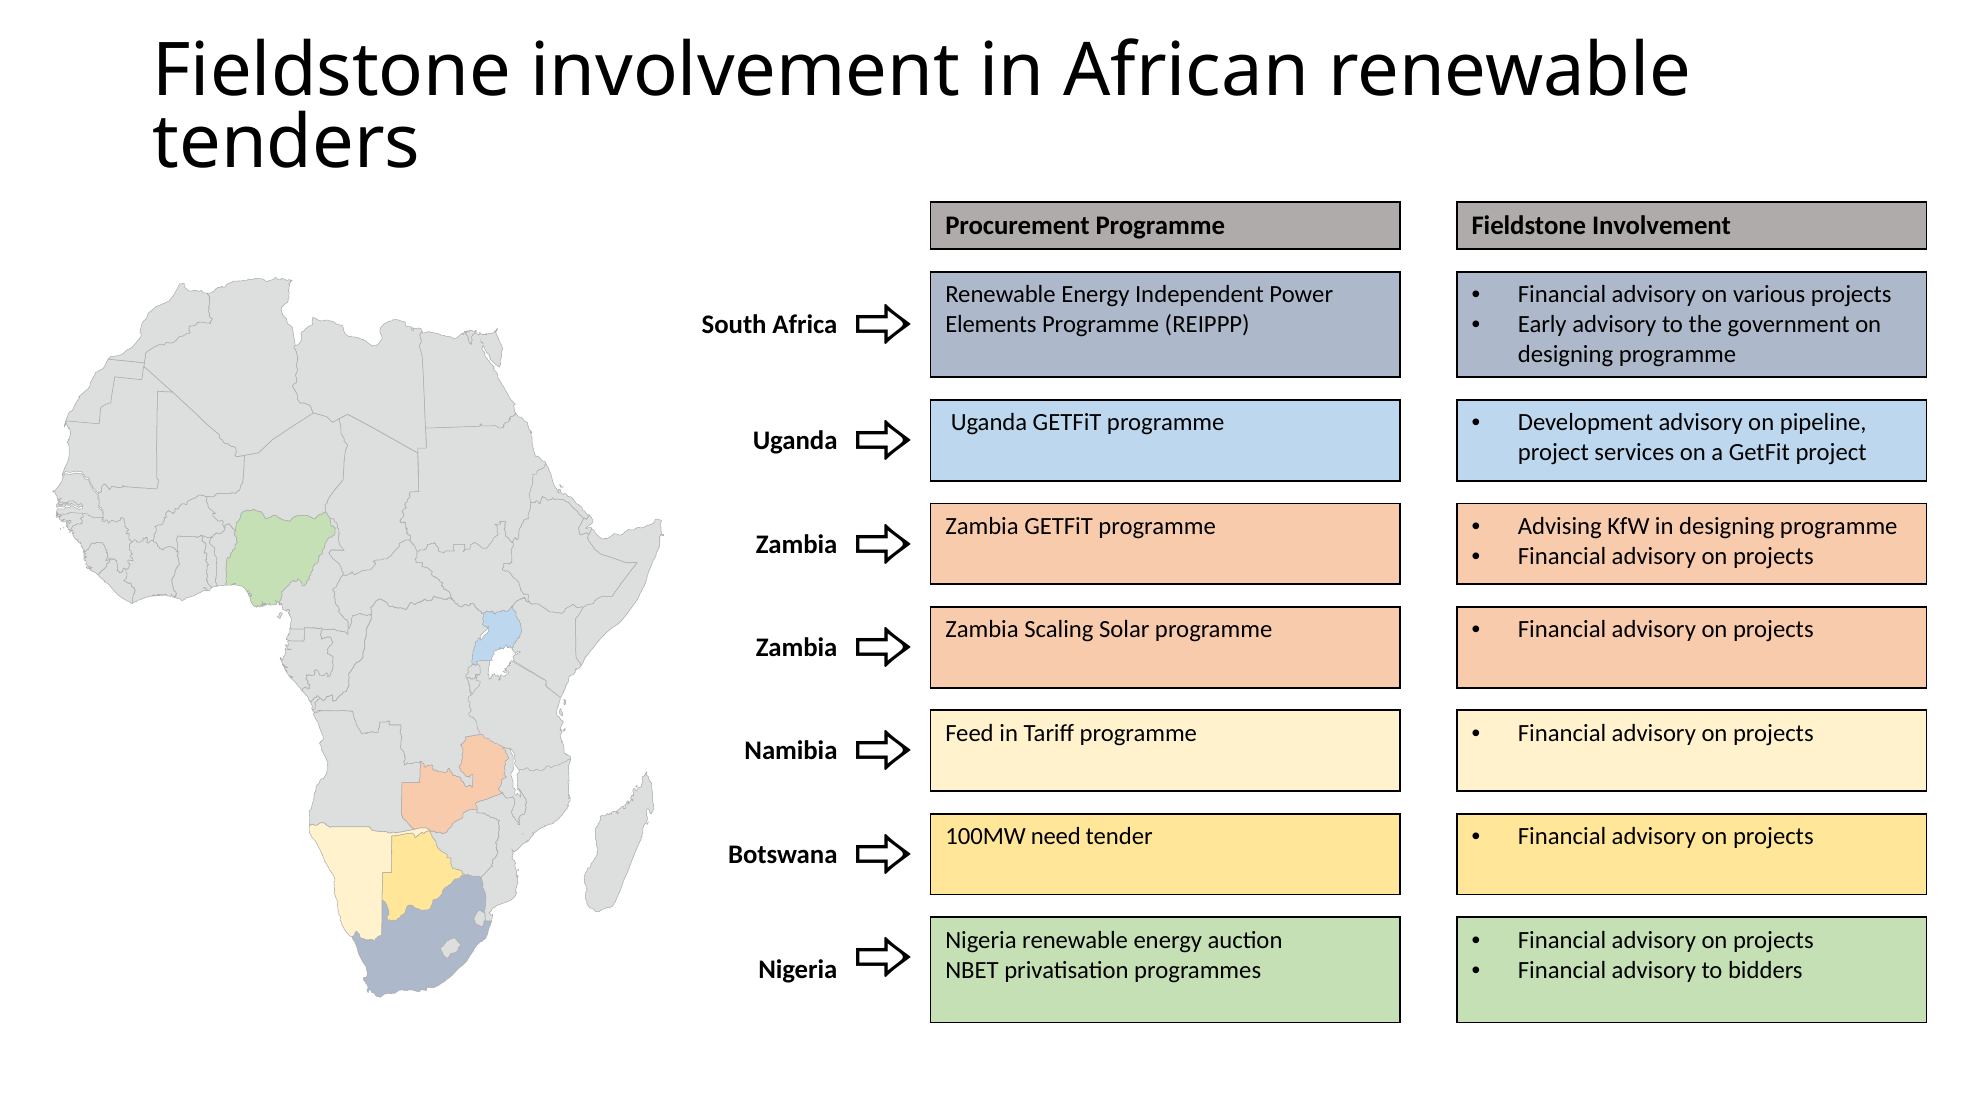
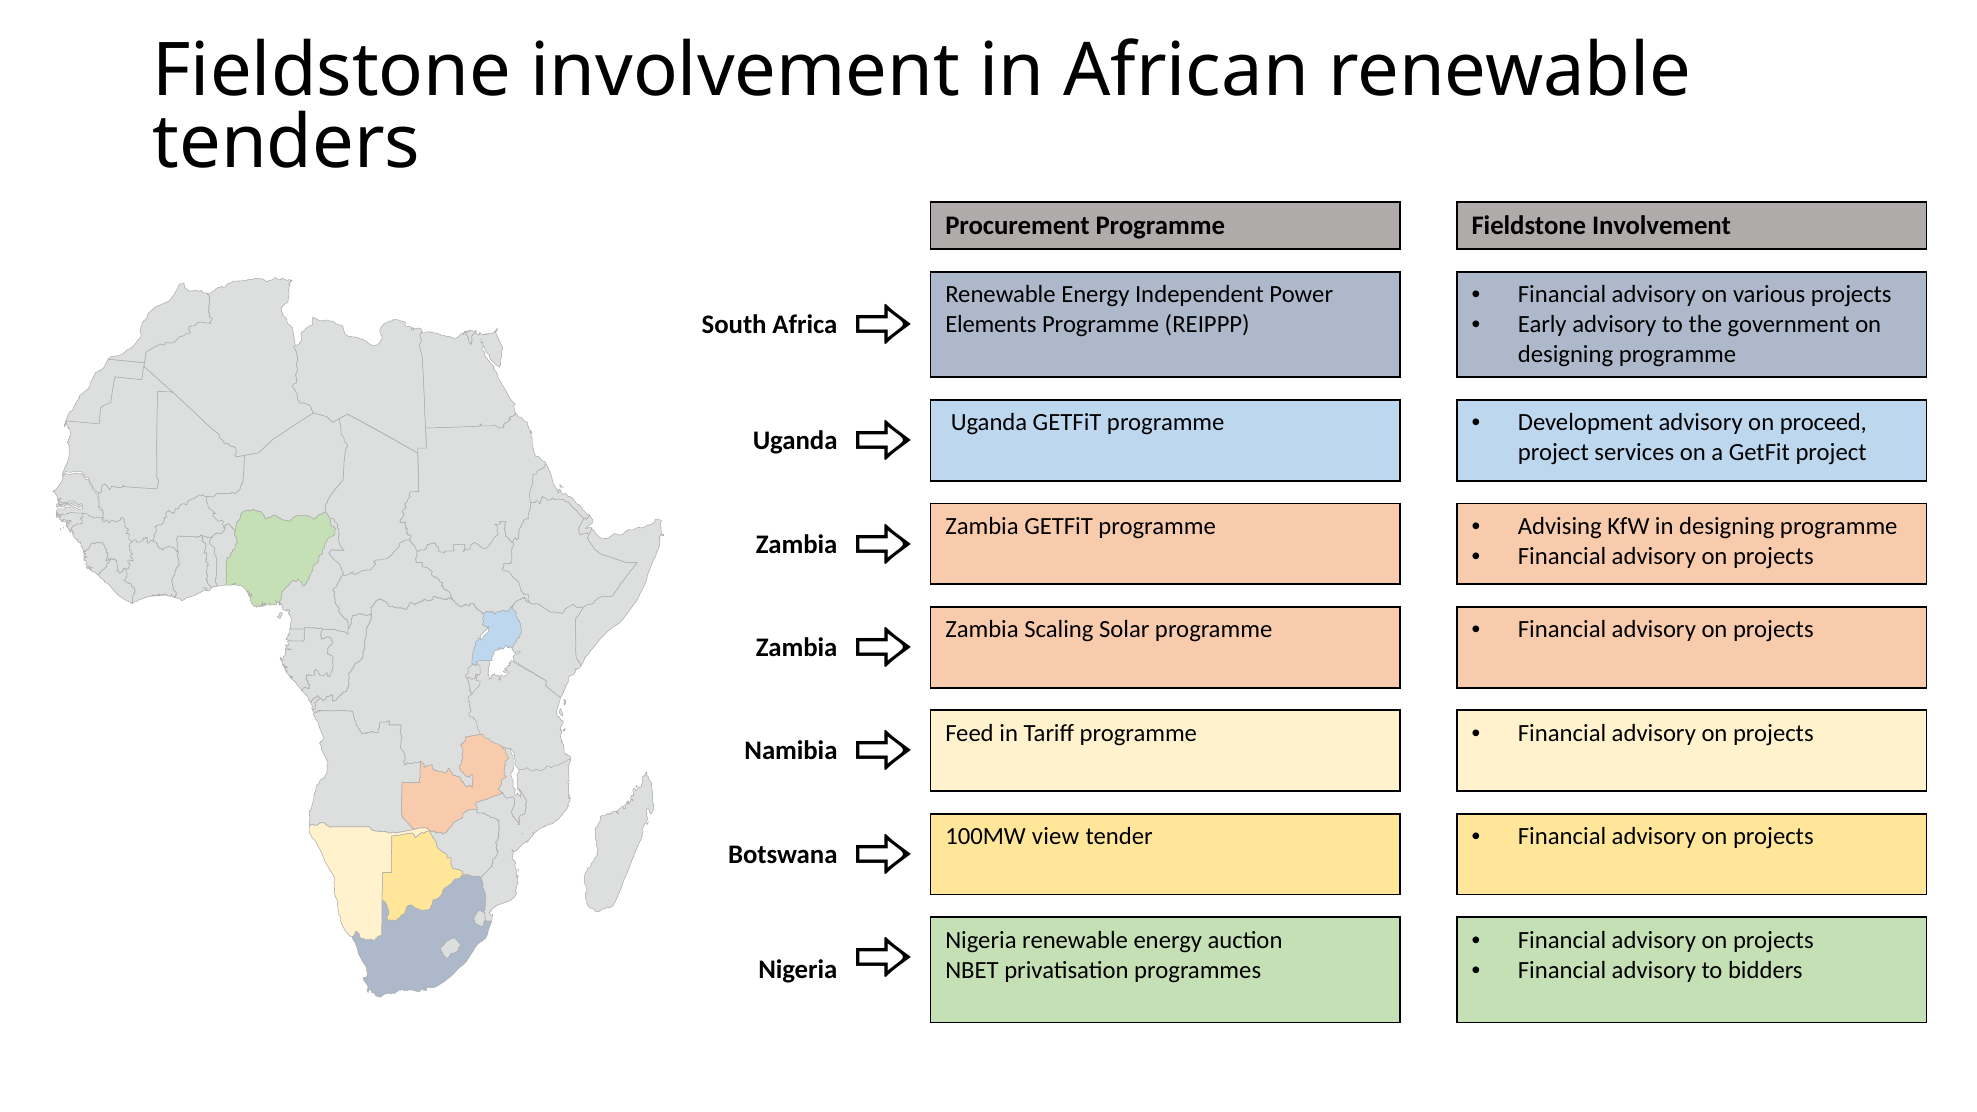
pipeline: pipeline -> proceed (1823, 422)
need: need -> view (1056, 837)
